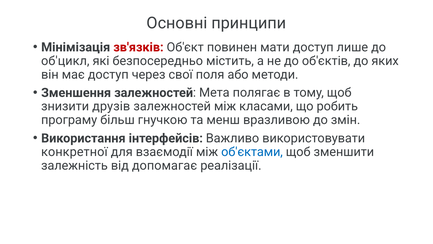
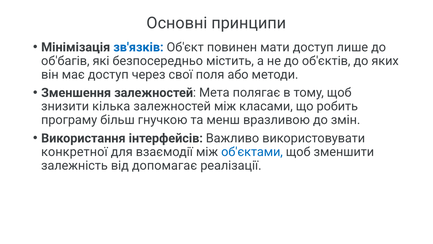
зв'язків colour: red -> blue (138, 47)
об'цикл: об'цикл -> об'багів (65, 61)
друзів: друзів -> кілька (111, 106)
